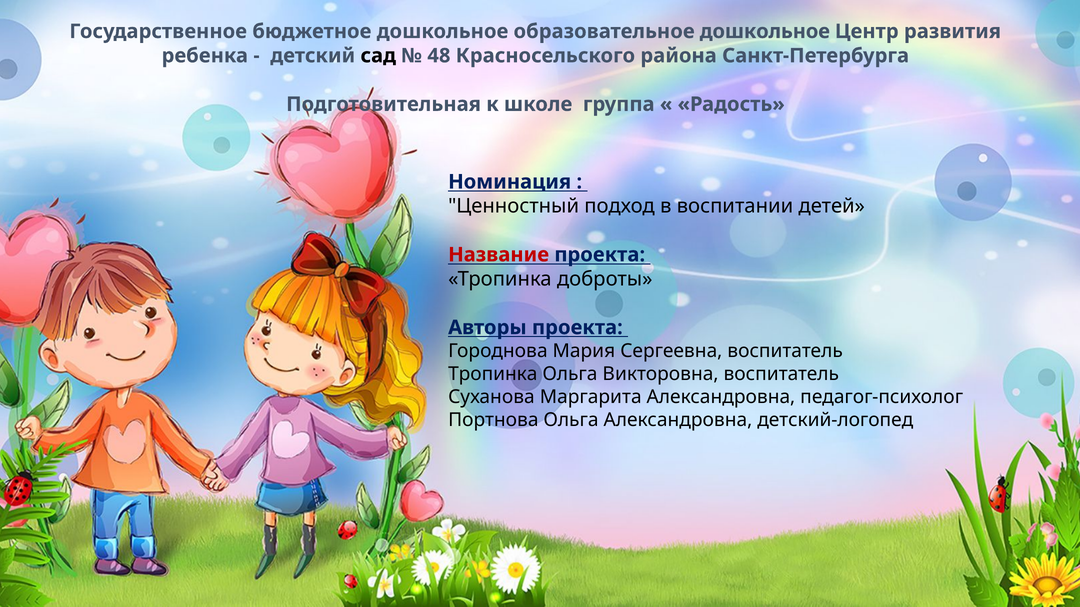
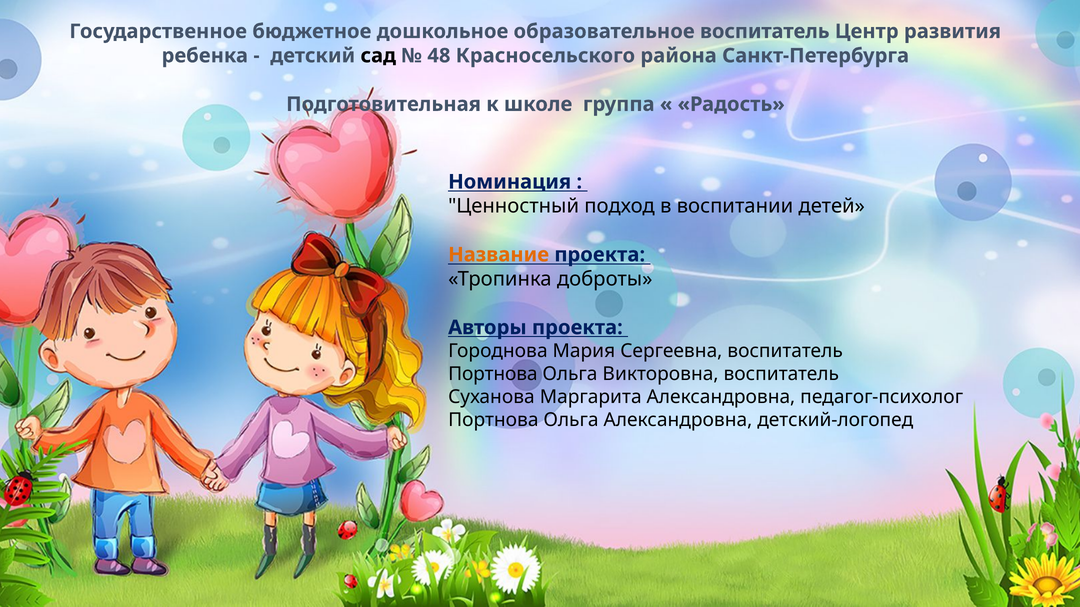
образовательное дошкольное: дошкольное -> воспитатель (765, 31)
Название colour: red -> orange (499, 255)
Тропинка: Тропинка -> Портнова (493, 374)
